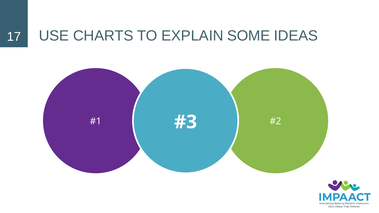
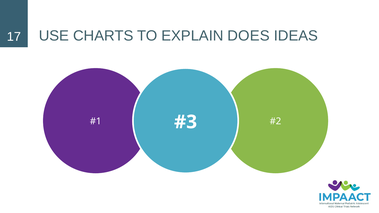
SOME: SOME -> DOES (249, 36)
